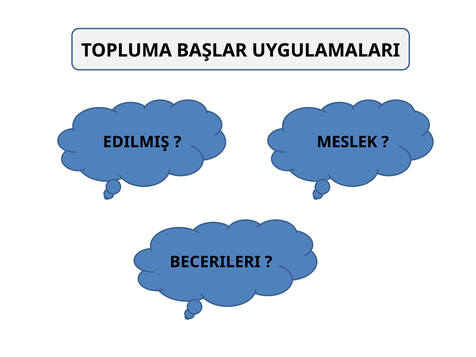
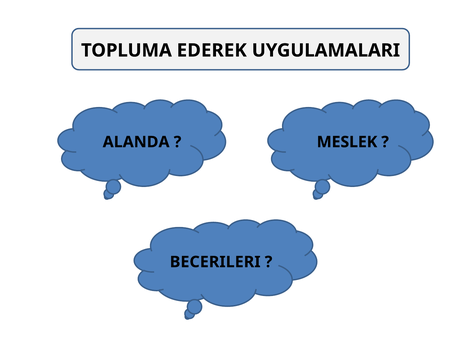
BAŞLAR: BAŞLAR -> EDEREK (212, 50)
EDILMIŞ: EDILMIŞ -> ALANDA (136, 142)
